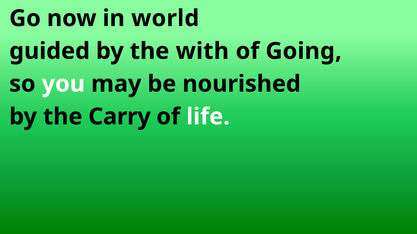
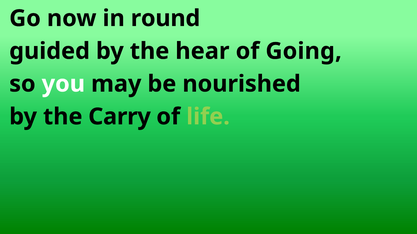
world: world -> round (165, 18)
with: with -> hear (202, 51)
life colour: white -> light green (208, 117)
